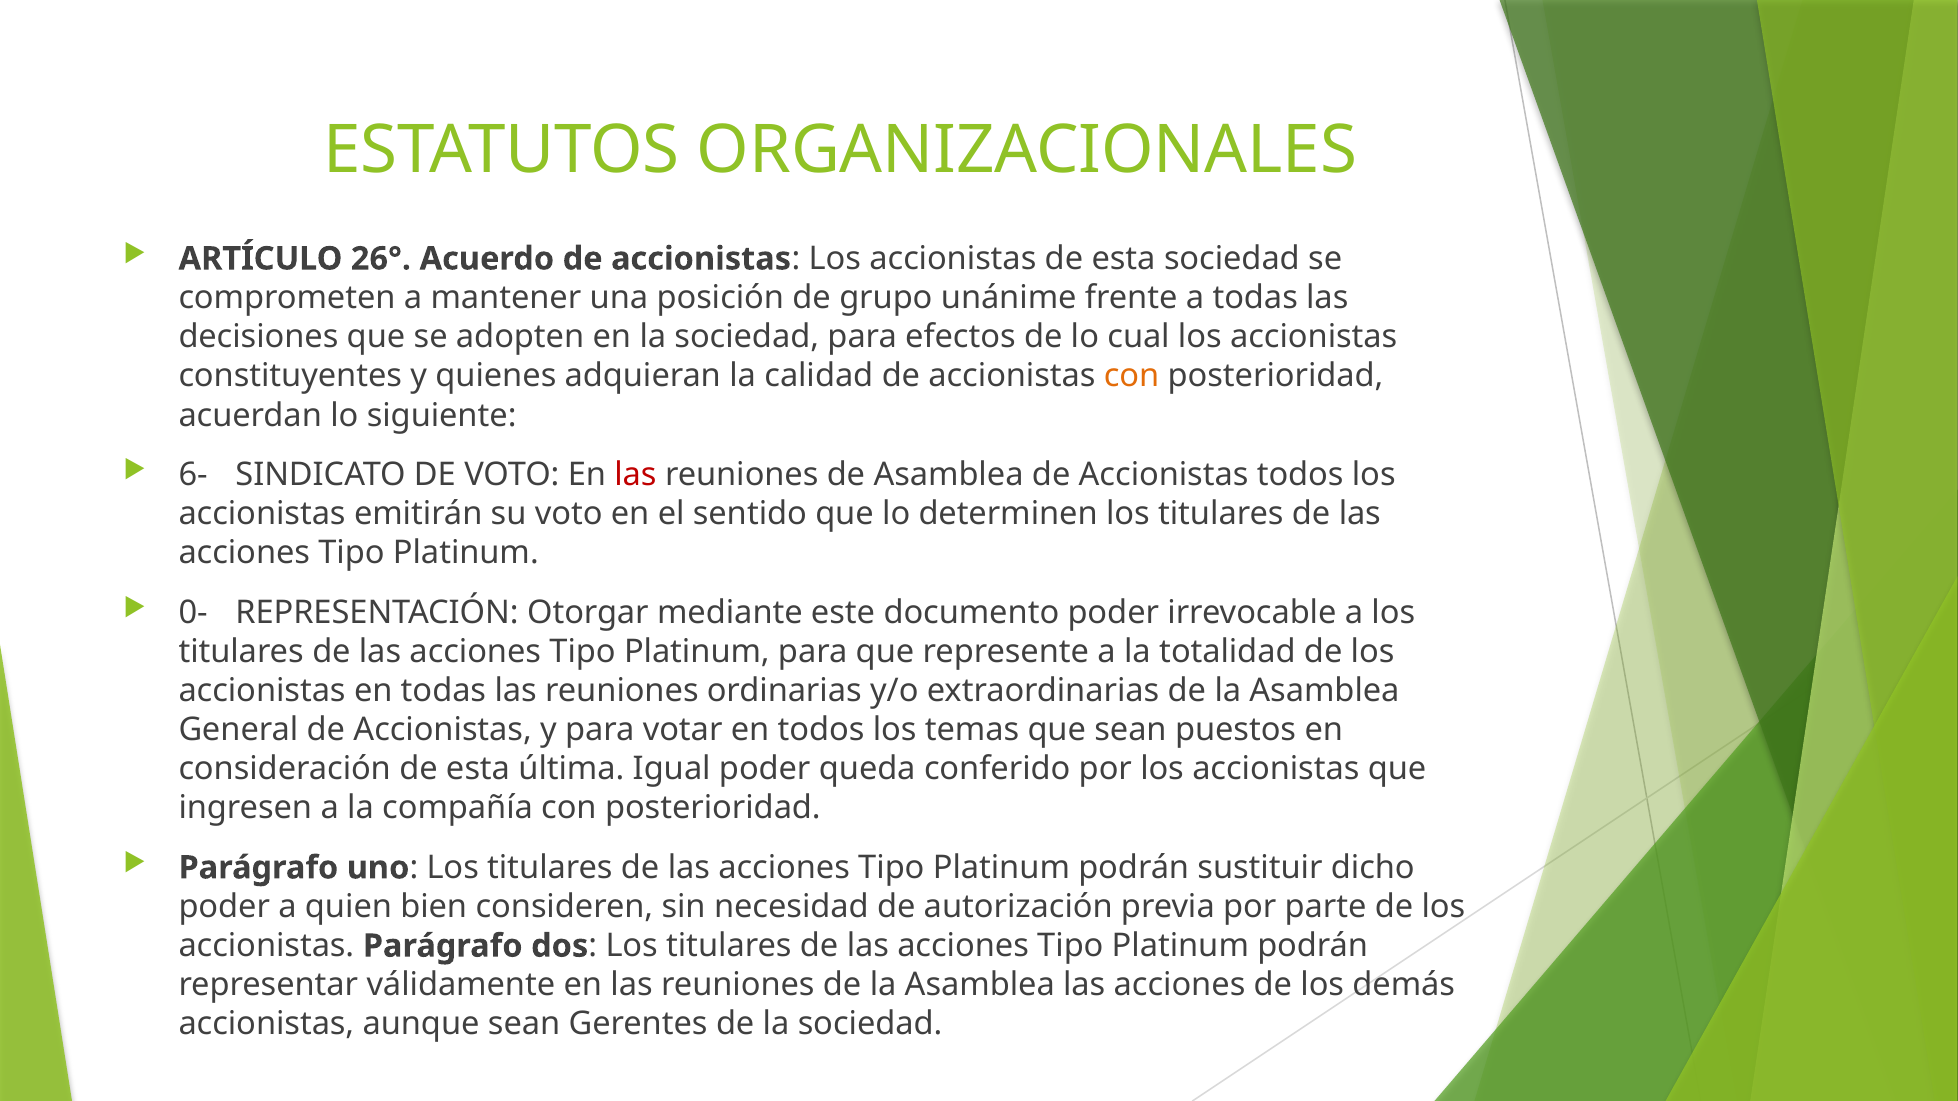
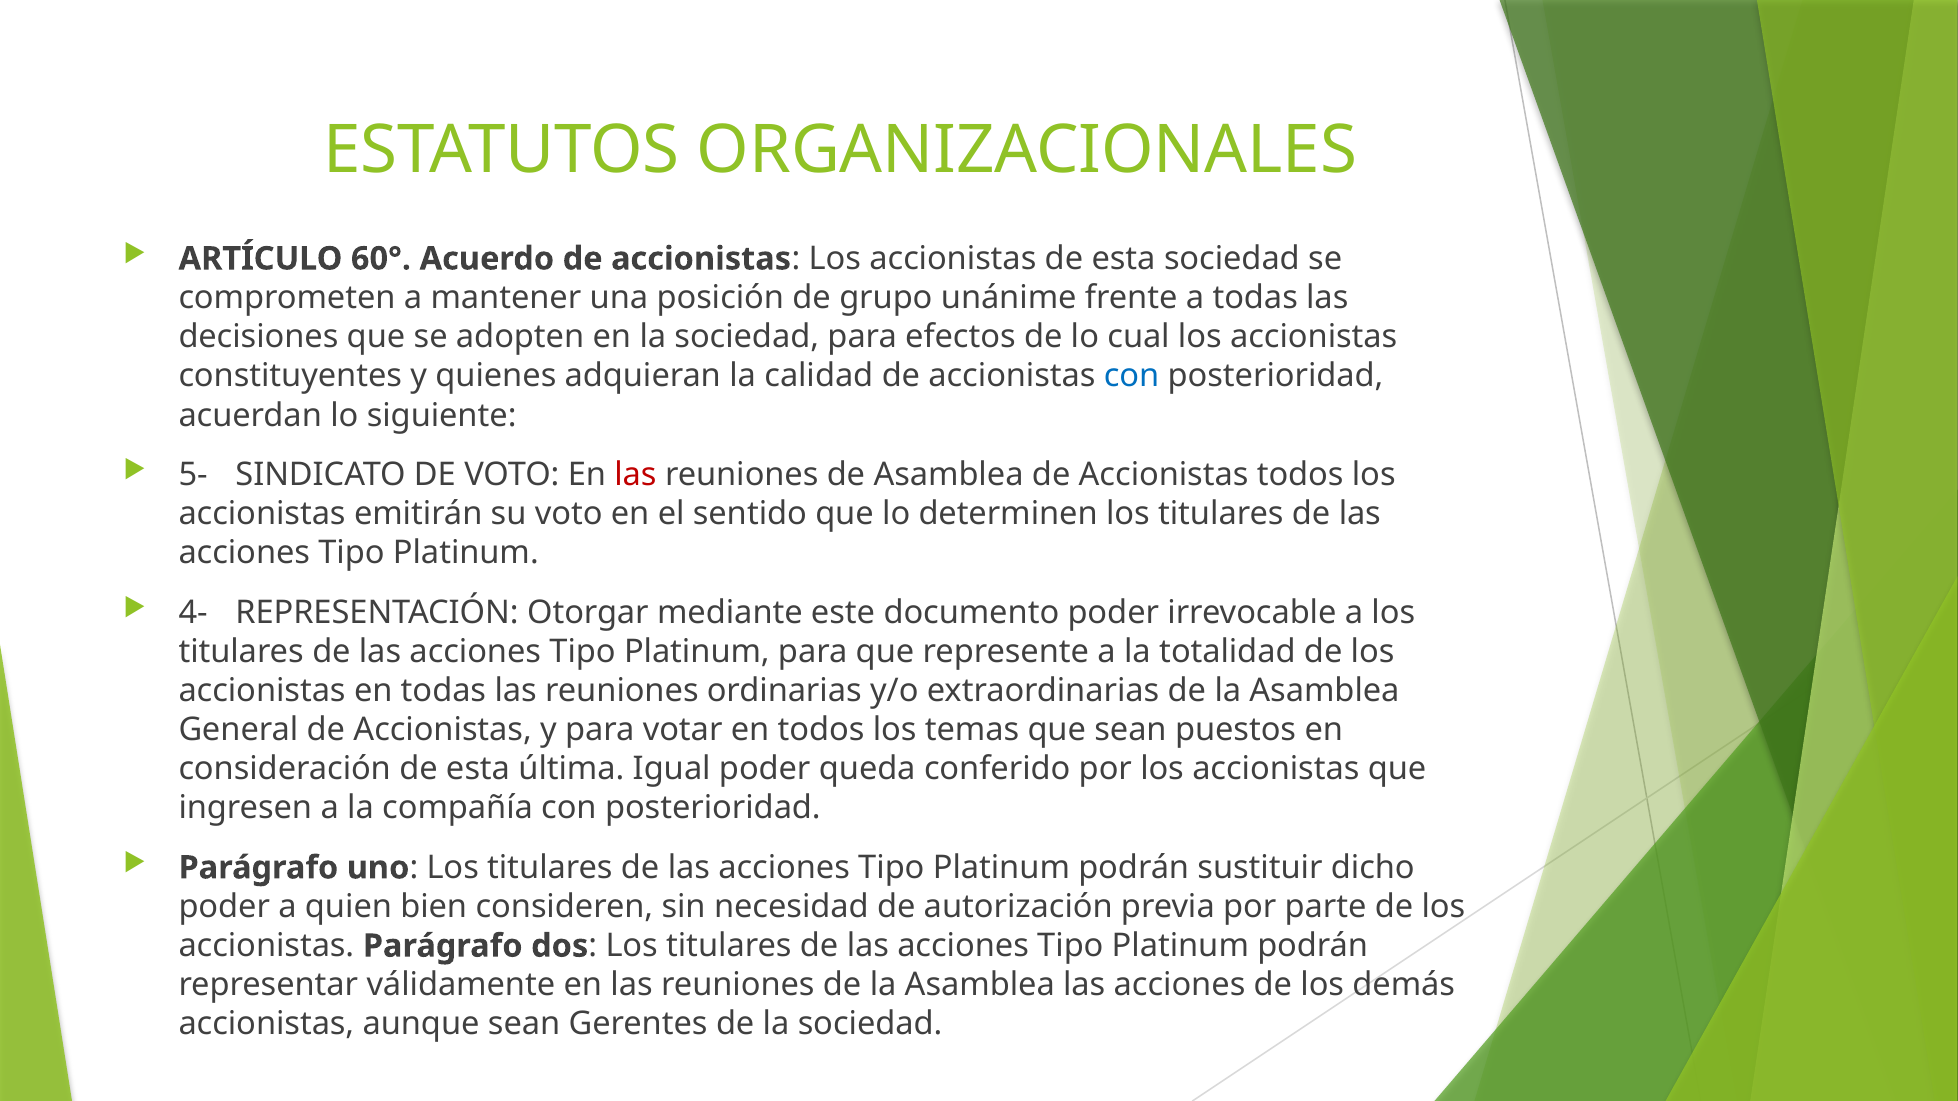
26°: 26° -> 60° (381, 259)
con colour: orange -> blue (1132, 376)
6-: 6- -> 5- (193, 475)
0-: 0- -> 4- (193, 613)
